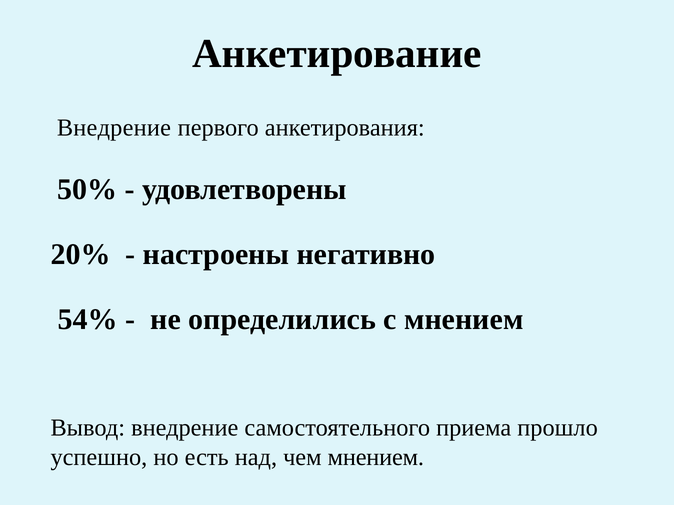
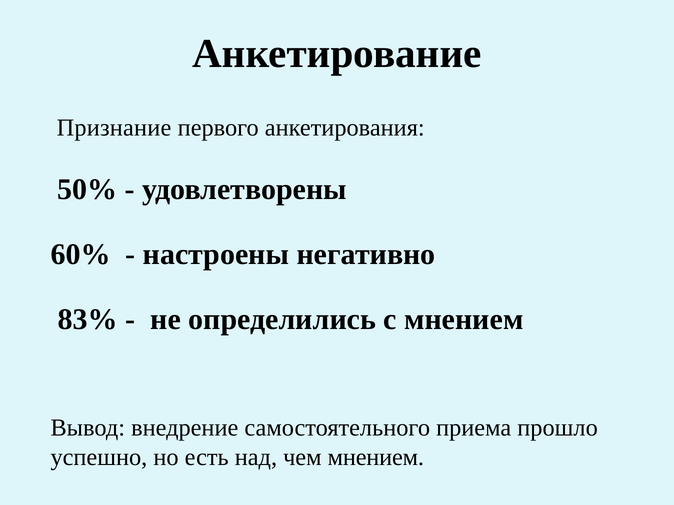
Внедрение: Внедрение -> Признание (114, 128)
20%: 20% -> 60% (81, 255)
54%: 54% -> 83% (88, 320)
